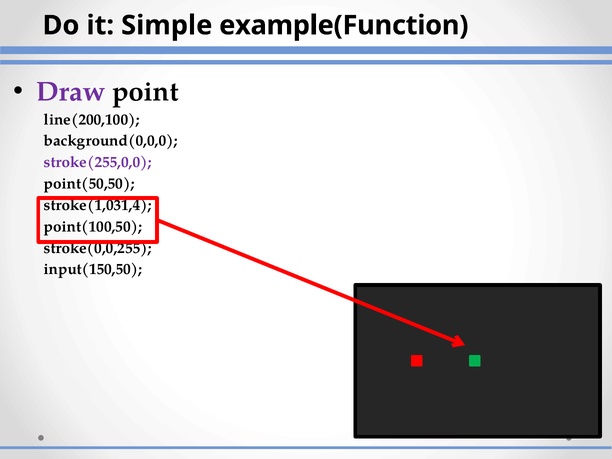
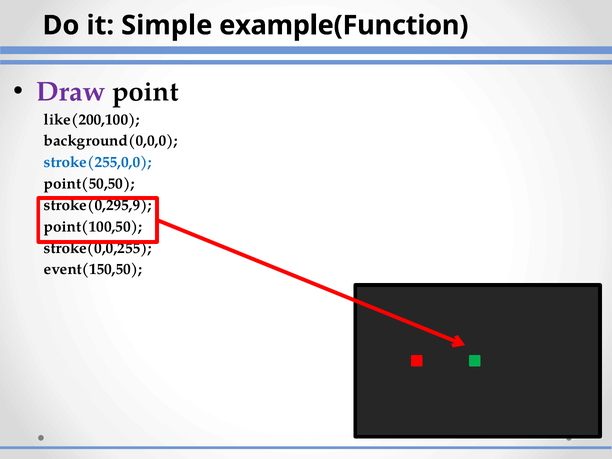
line(200,100: line(200,100 -> like(200,100 (92, 119)
stroke(255,0,0 colour: purple -> blue (98, 162)
stroke(1,031,4: stroke(1,031,4 -> stroke(0,295,9 (98, 205)
input(150,50: input(150,50 -> event(150,50 (93, 269)
